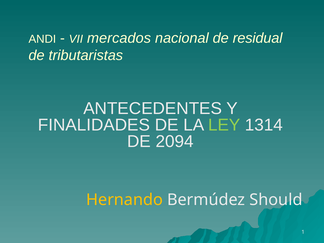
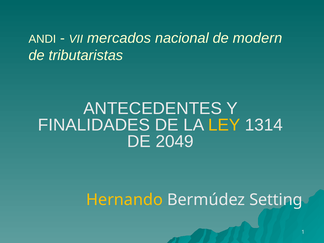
residual: residual -> modern (257, 38)
LEY colour: light green -> yellow (224, 125)
2094: 2094 -> 2049 (175, 141)
Should: Should -> Setting (276, 200)
